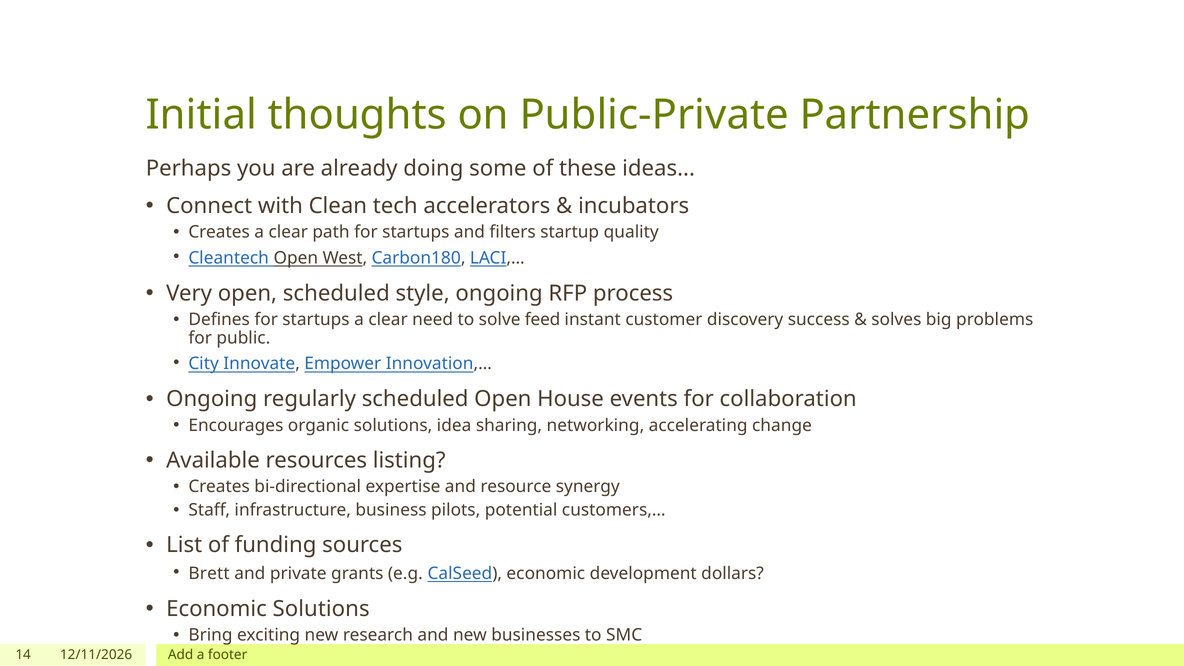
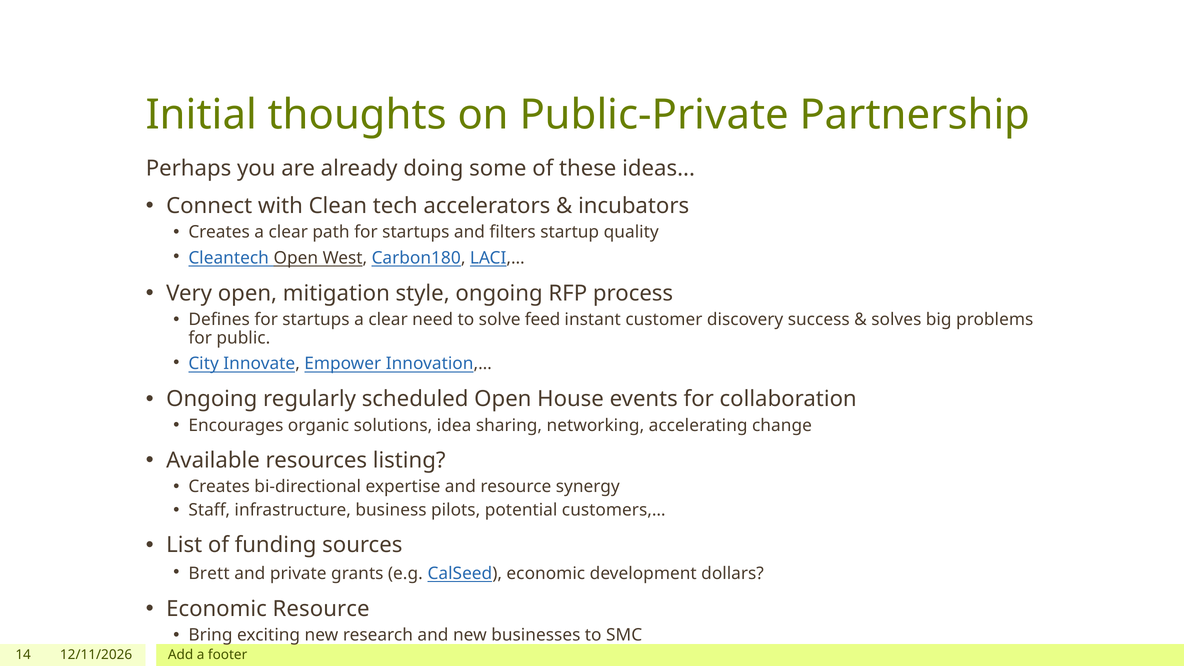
open scheduled: scheduled -> mitigation (336, 293)
Economic Solutions: Solutions -> Resource (321, 609)
